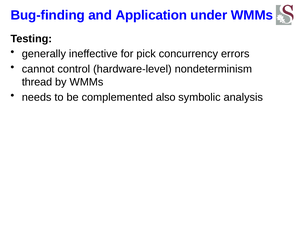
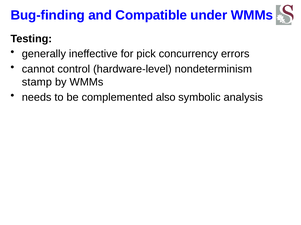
Application: Application -> Compatible (151, 15)
thread: thread -> stamp (37, 82)
